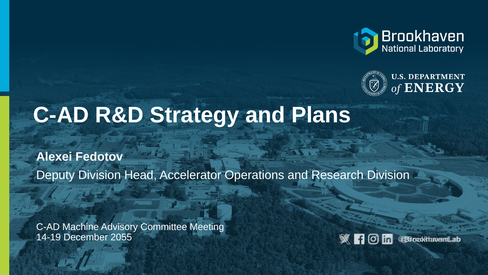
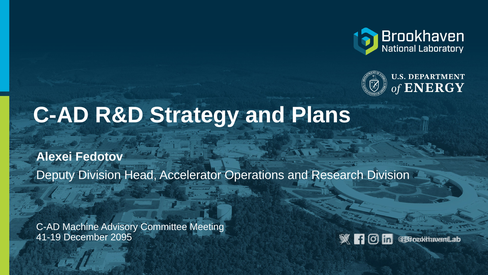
14-19: 14-19 -> 41-19 (49, 237)
2055: 2055 -> 2095 (121, 237)
